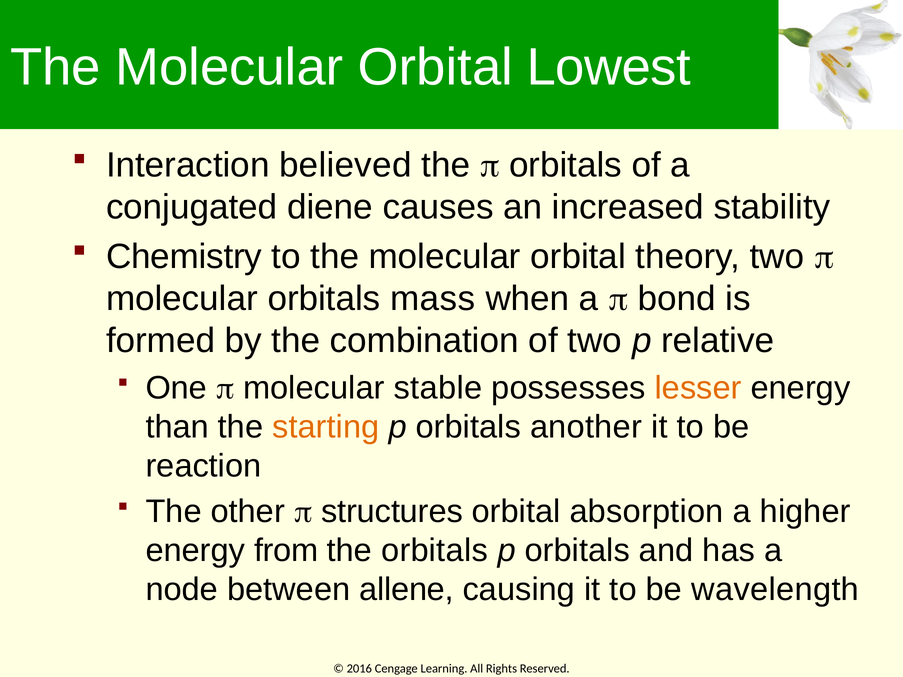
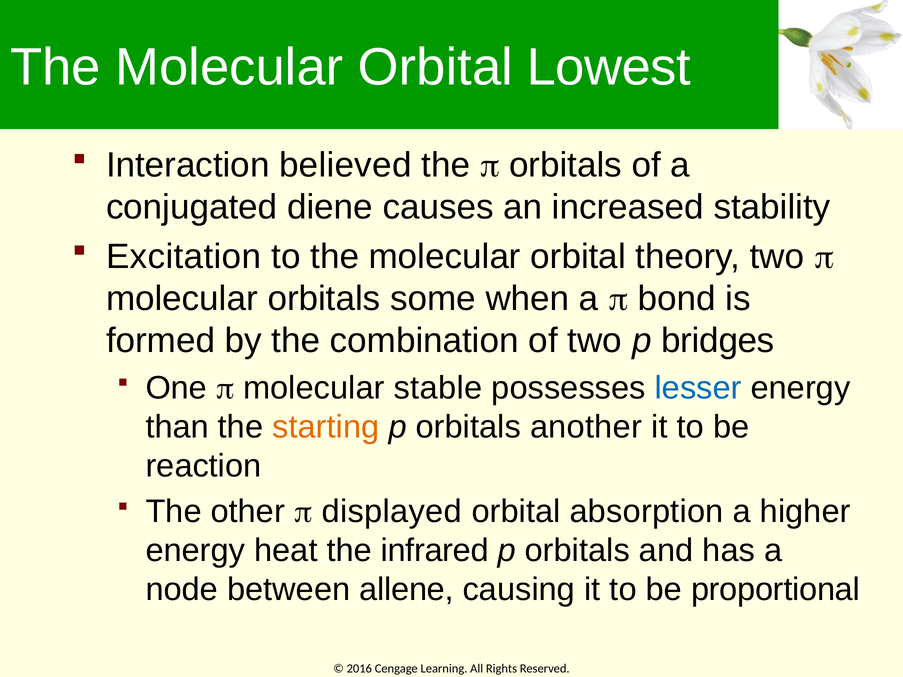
Chemistry: Chemistry -> Excitation (184, 257)
mass: mass -> some (433, 299)
relative: relative -> bridges (718, 341)
lesser colour: orange -> blue (698, 388)
structures: structures -> displayed (392, 512)
from: from -> heat (286, 551)
the orbitals: orbitals -> infrared (435, 551)
wavelength: wavelength -> proportional (776, 590)
